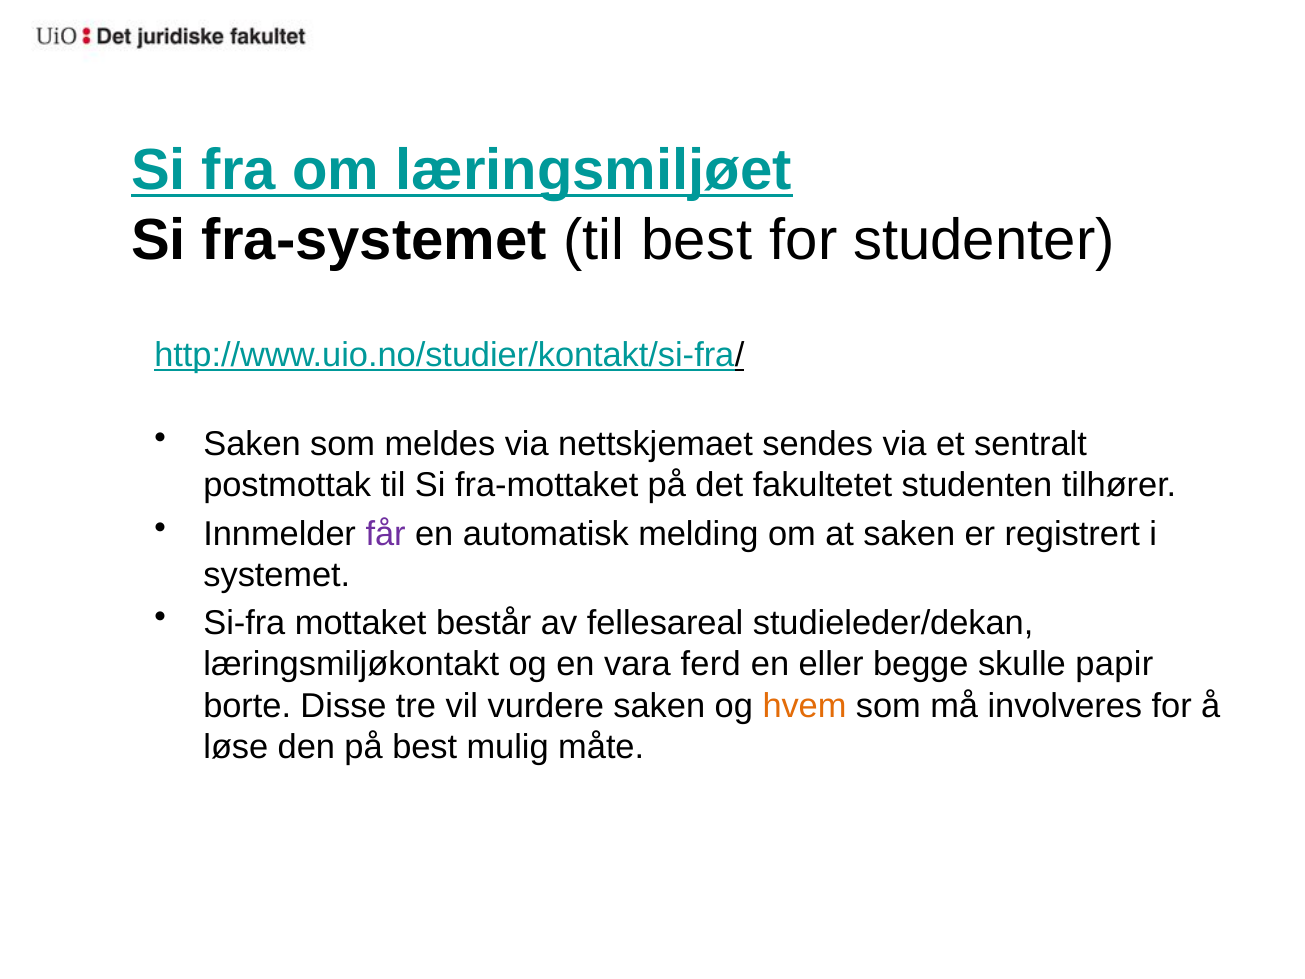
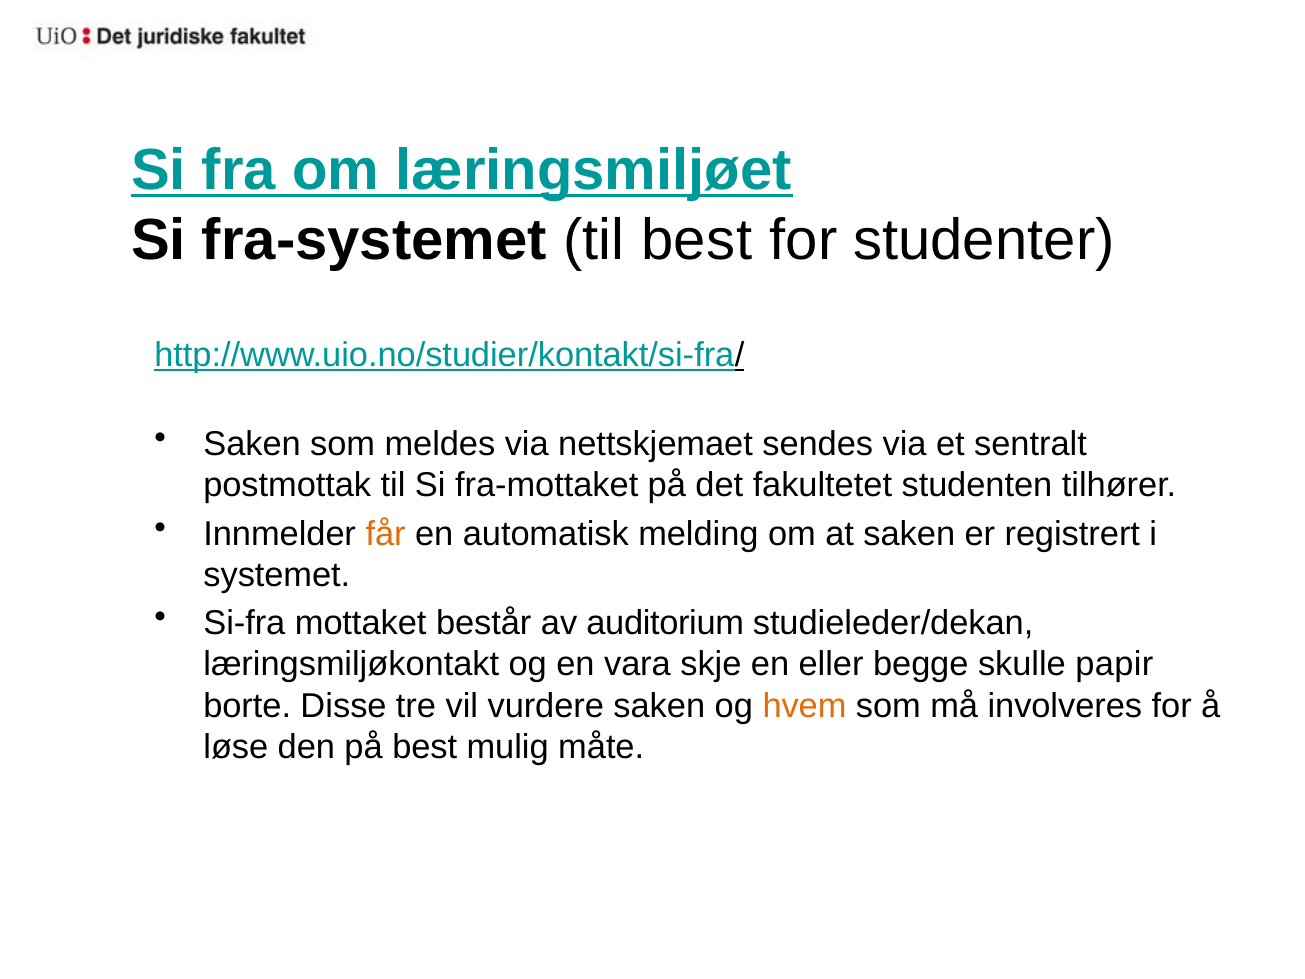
får colour: purple -> orange (386, 534)
fellesareal: fellesareal -> auditorium (665, 623)
ferd: ferd -> skje (711, 664)
